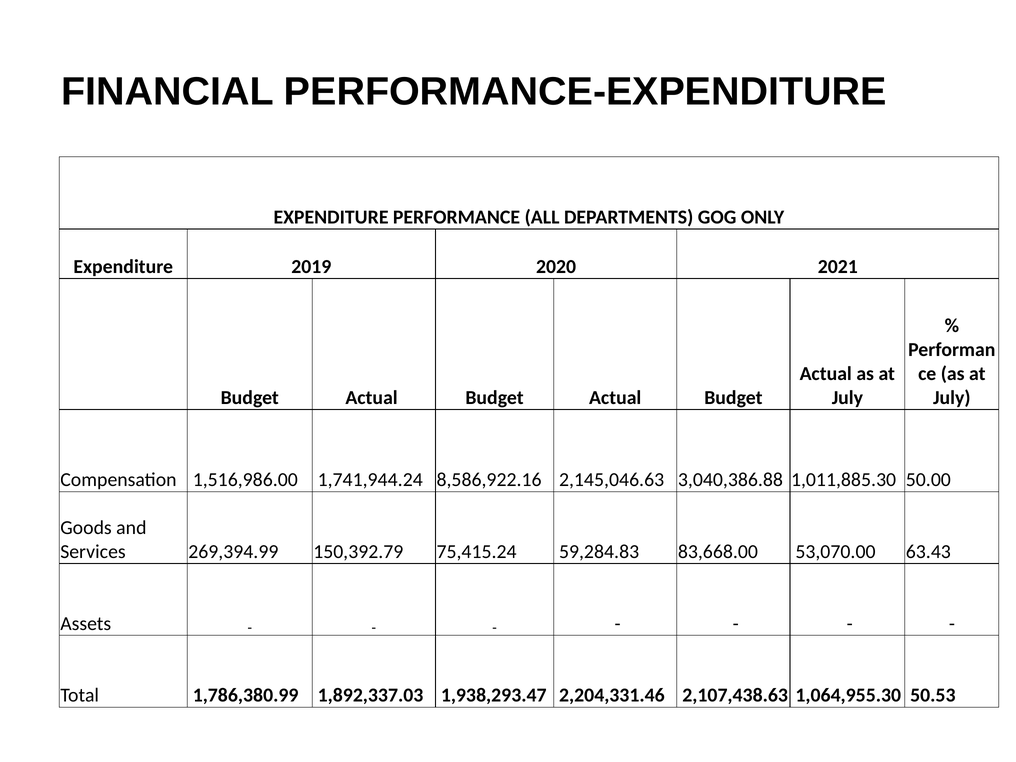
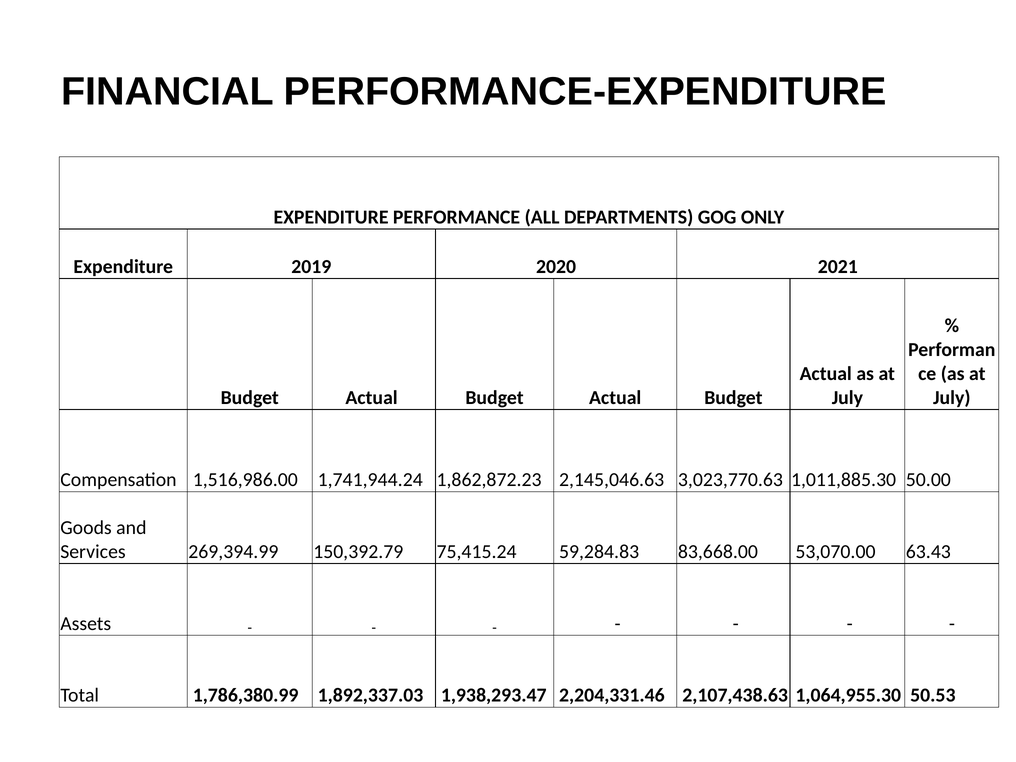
8,586,922.16: 8,586,922.16 -> 1,862,872.23 (489, 480)
3,040,386.88: 3,040,386.88 -> 3,023,770.63 (730, 480)
